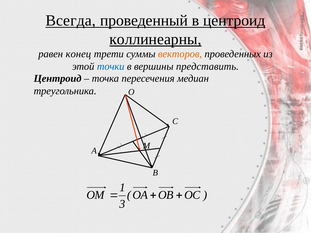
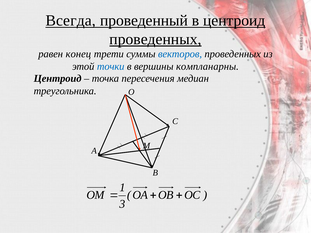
коллинеарны: коллинеарны -> проведенных (155, 39)
векторов colour: orange -> blue (180, 54)
представить: представить -> компланарны (207, 67)
